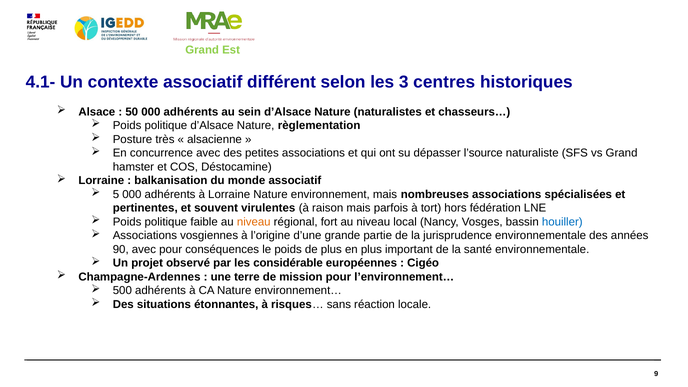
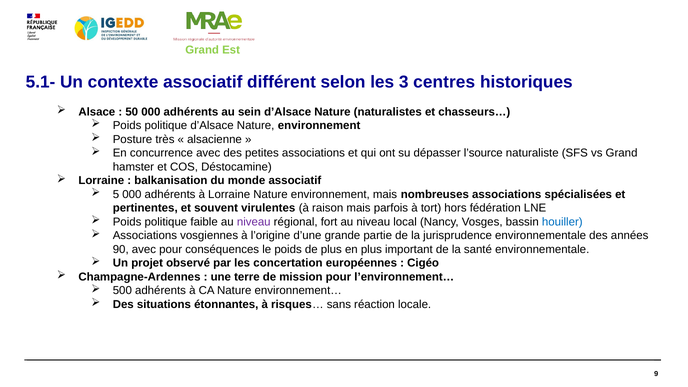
4.1-: 4.1- -> 5.1- (40, 82)
d’Alsace Nature règlementation: règlementation -> environnement (319, 126)
niveau colour: orange -> purple (254, 222)
considérable: considérable -> concertation (288, 263)
